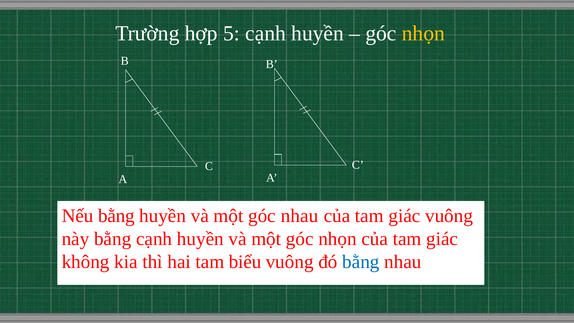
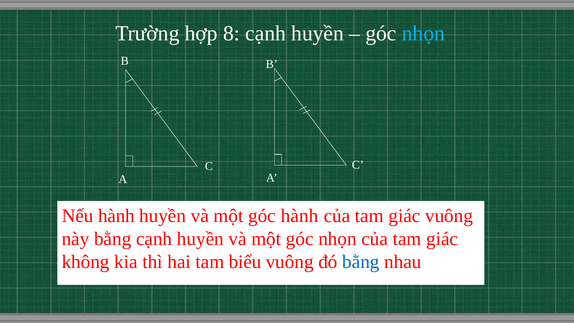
5: 5 -> 8 (231, 33)
nhọn colour: yellow -> light blue (423, 33)
Nếu bằng: bằng -> hành (116, 216)
góc nhau: nhau -> hành (300, 216)
